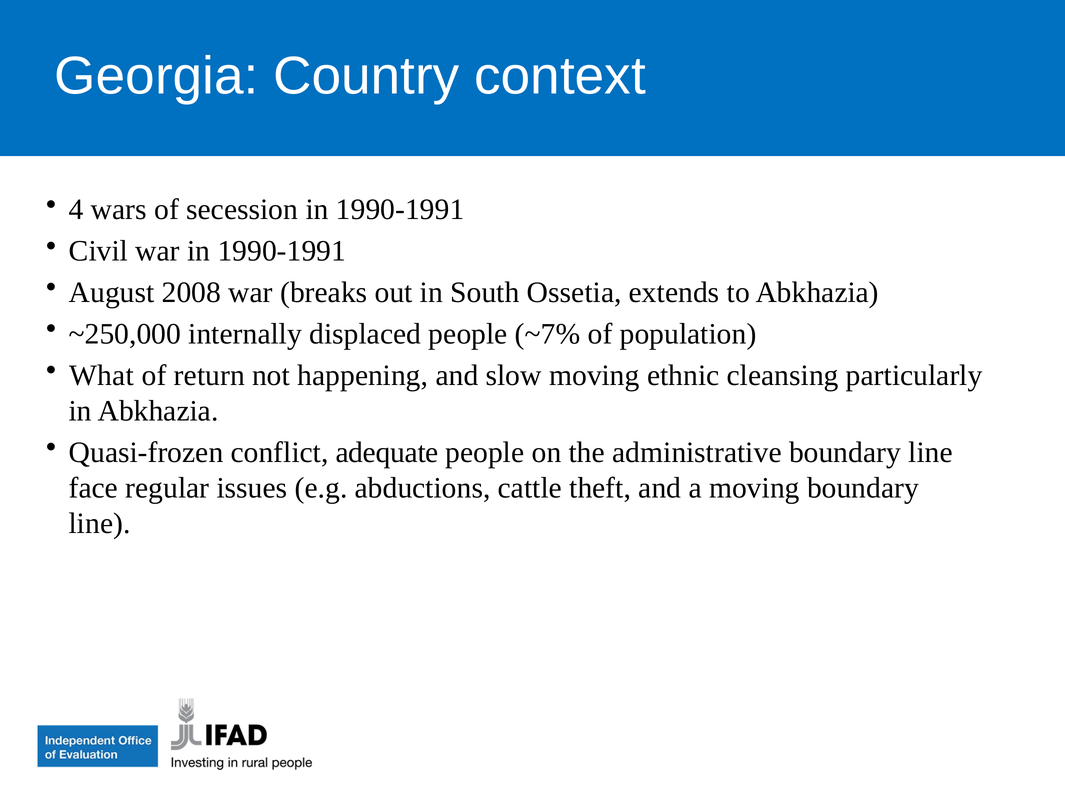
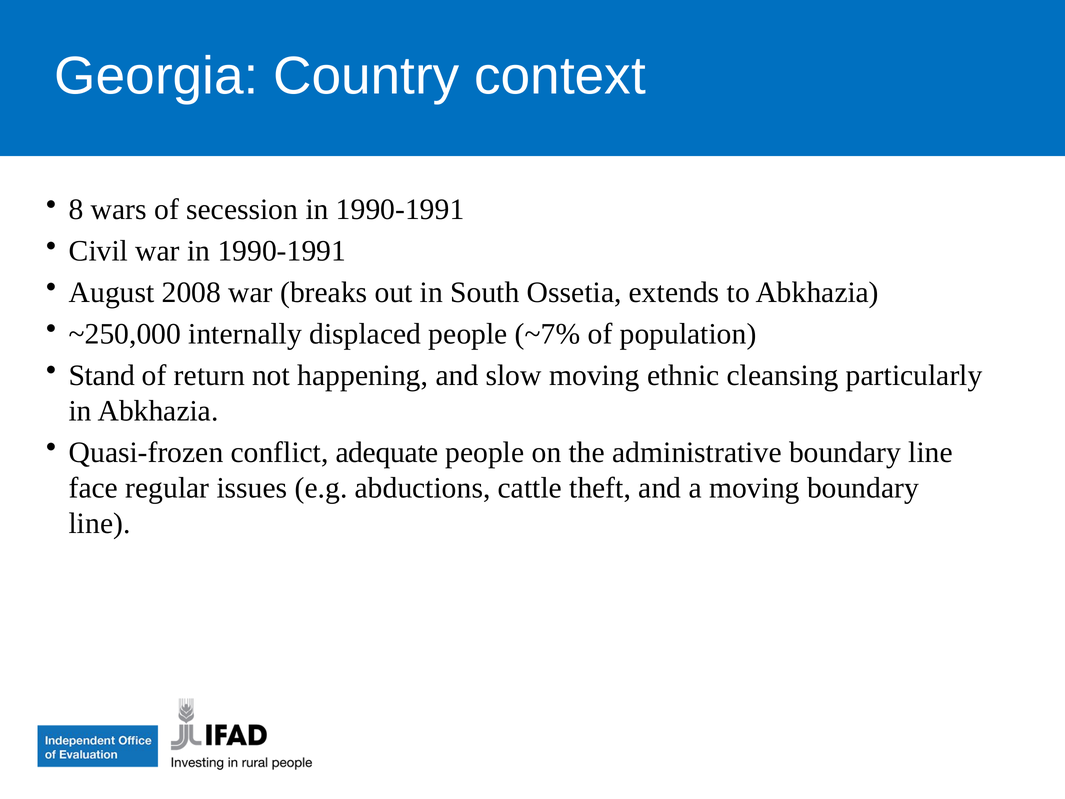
4: 4 -> 8 (76, 210)
What: What -> Stand (102, 375)
